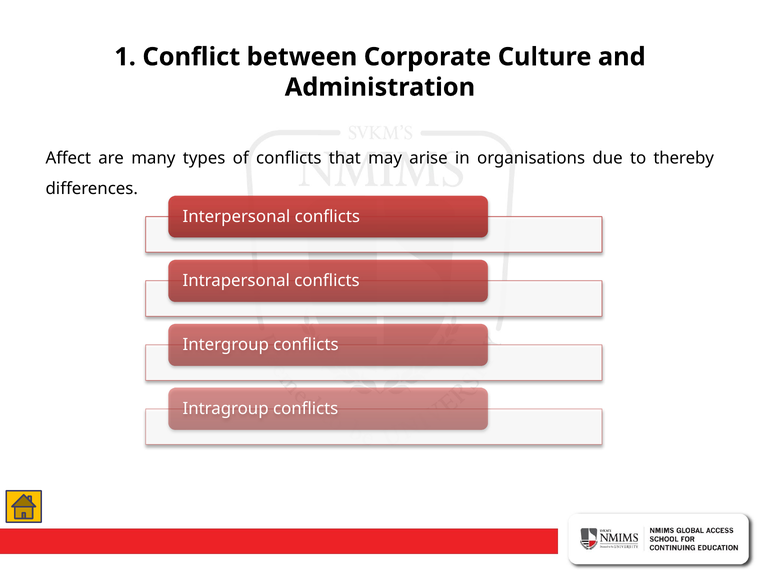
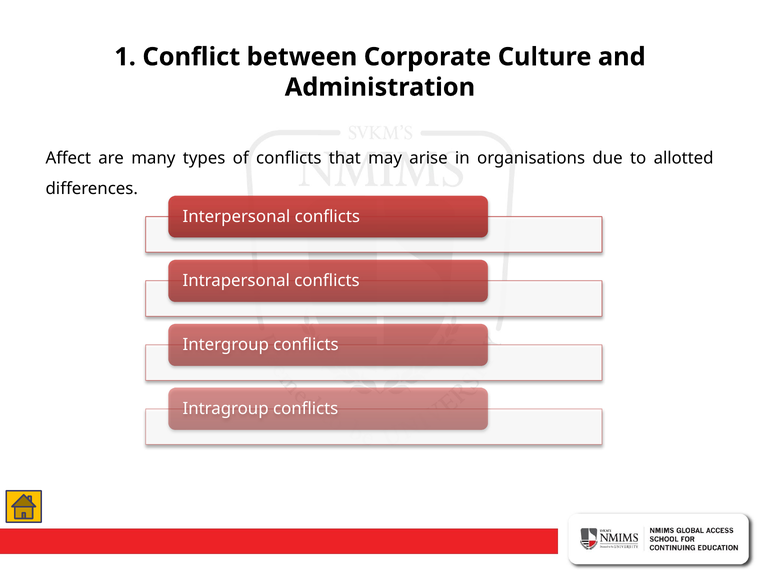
thereby: thereby -> allotted (684, 158)
